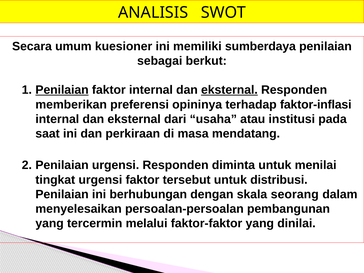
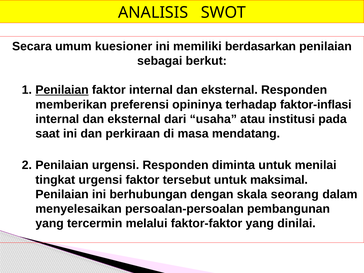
sumberdaya: sumberdaya -> berdasarkan (260, 46)
eksternal underline: present -> none (229, 90)
distribusi: distribusi -> maksimal (279, 180)
